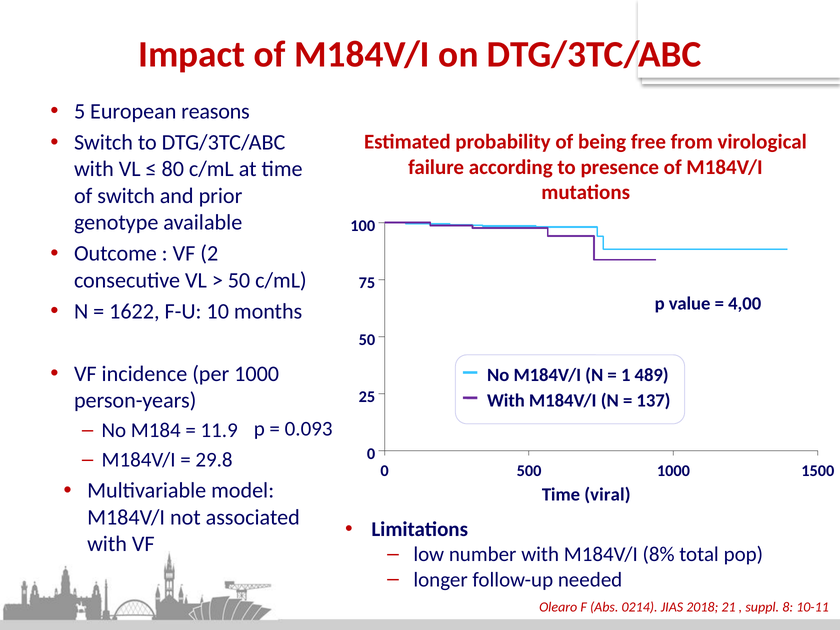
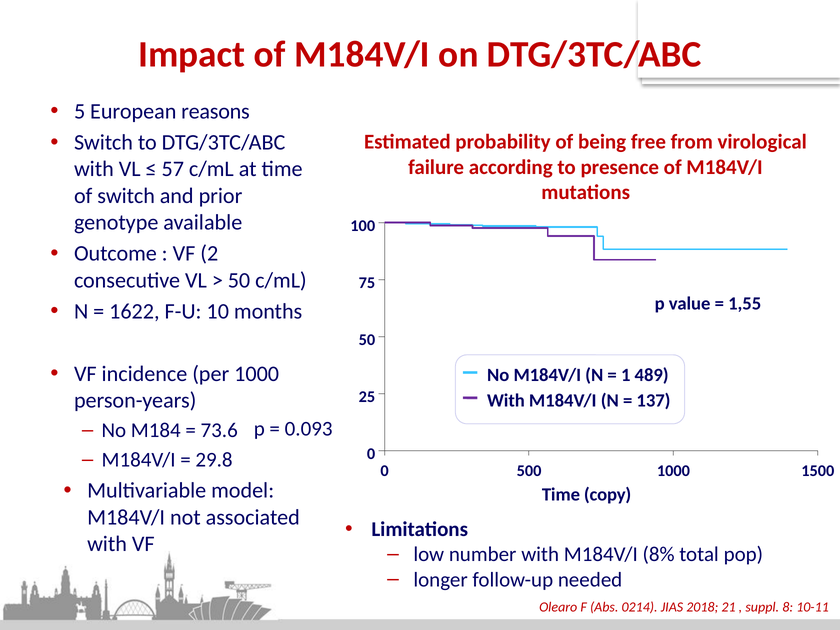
80: 80 -> 57 (173, 169)
4,00: 4,00 -> 1,55 (745, 304)
11.9: 11.9 -> 73.6 (219, 431)
viral: viral -> copy (608, 494)
